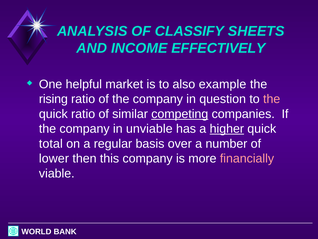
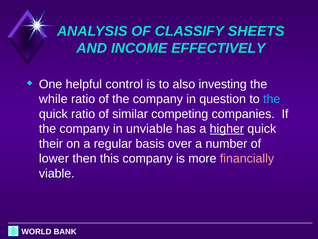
market: market -> control (124, 84)
example: example -> investing (223, 84)
rising: rising -> while (53, 99)
the colour: pink -> light blue (272, 99)
competing underline: present -> none (180, 114)
total: total -> their (51, 143)
